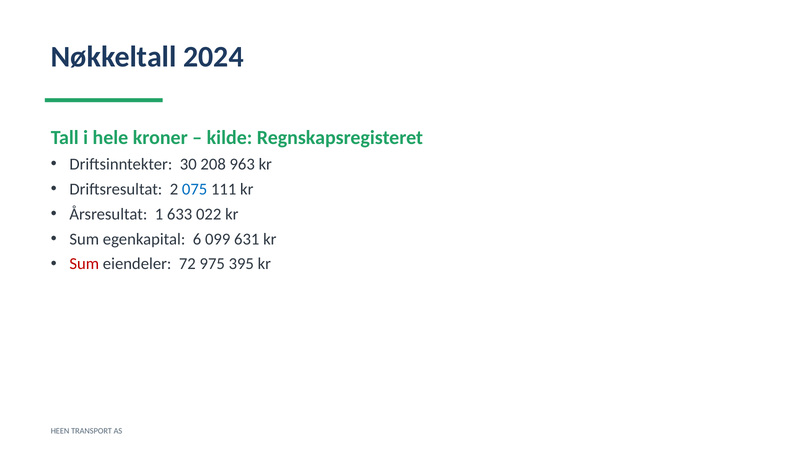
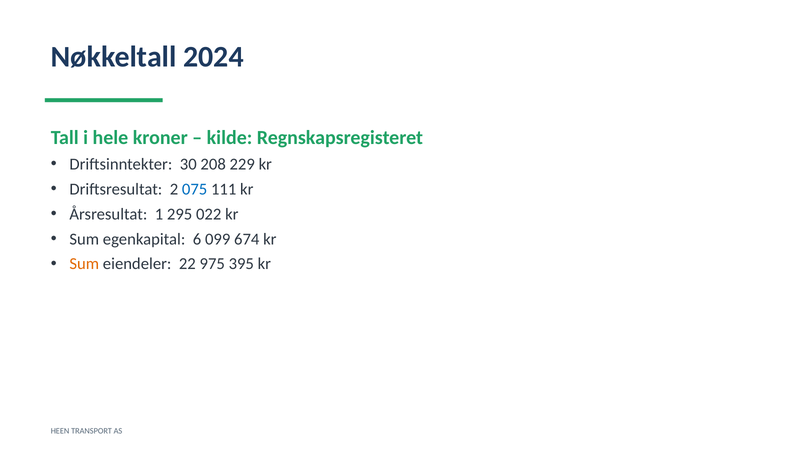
963: 963 -> 229 (242, 164)
633: 633 -> 295 (180, 214)
631: 631 -> 674 (247, 239)
Sum colour: red -> orange (84, 264)
72: 72 -> 22 (187, 264)
